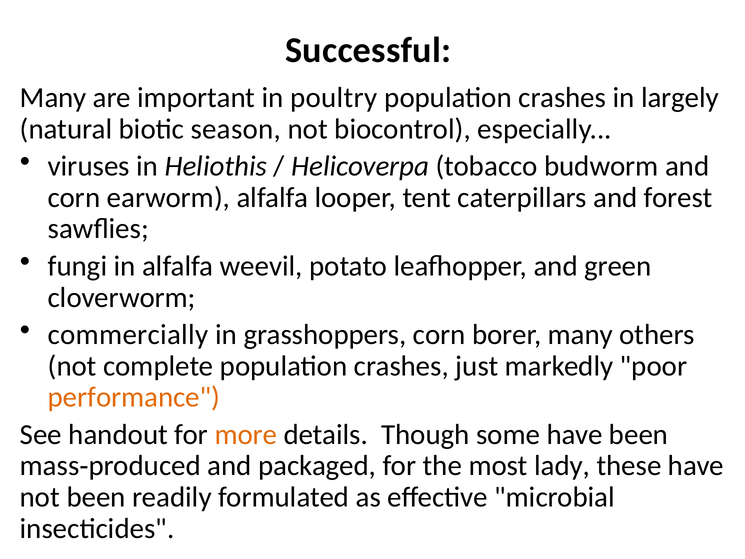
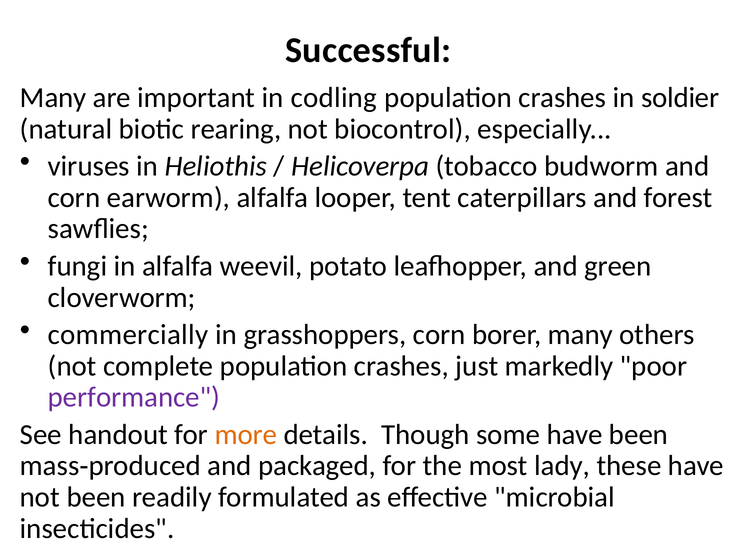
poultry: poultry -> codling (334, 98)
largely: largely -> soldier (680, 98)
season: season -> rearing (236, 129)
performance colour: orange -> purple (134, 397)
